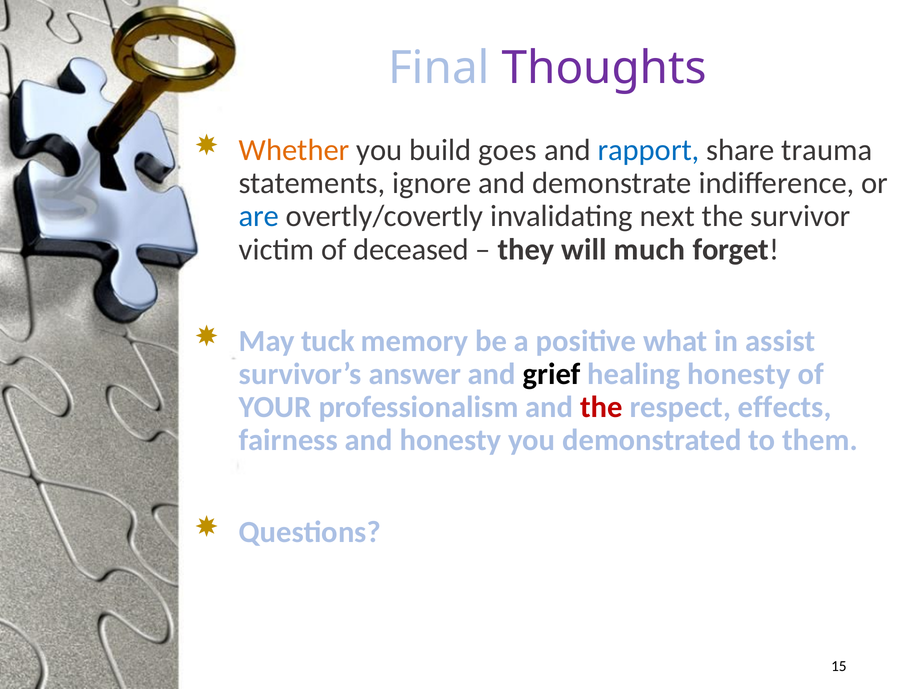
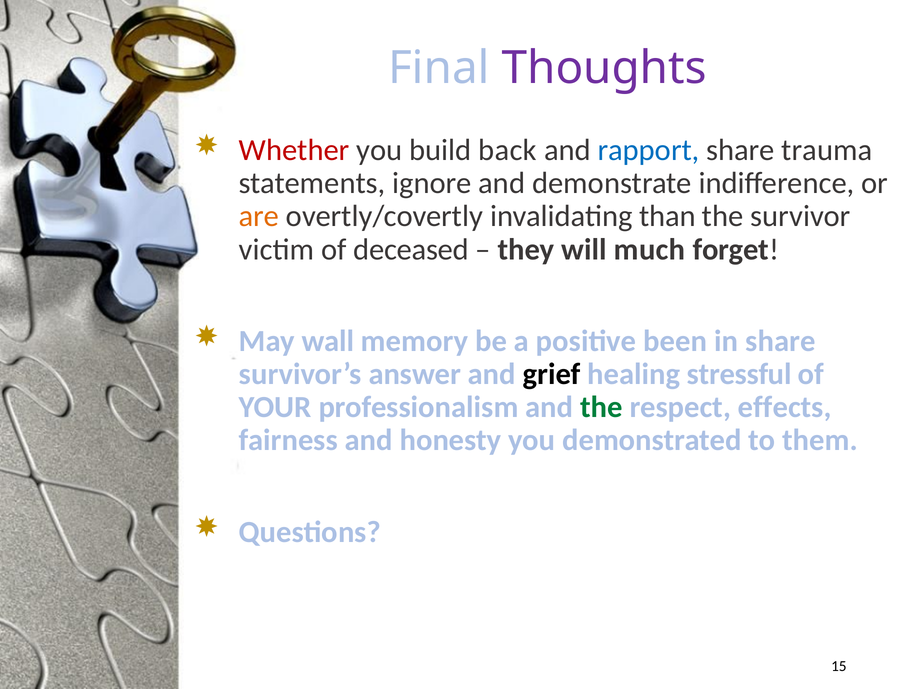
Whether colour: orange -> red (294, 150)
goes: goes -> back (508, 150)
are colour: blue -> orange (259, 216)
next: next -> than (668, 216)
tuck: tuck -> wall (328, 341)
what: what -> been (675, 341)
in assist: assist -> share (780, 341)
healing honesty: honesty -> stressful (739, 374)
the colour: red -> green (601, 407)
